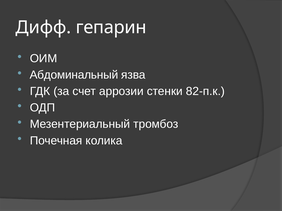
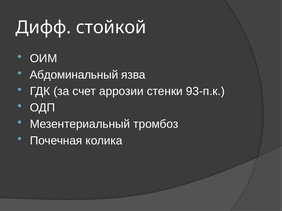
гепарин: гепарин -> стойкой (111, 27)
82-п.к: 82-п.к -> 93-п.к (205, 92)
